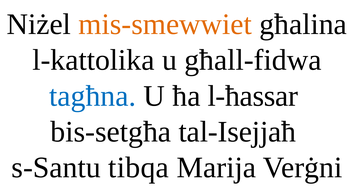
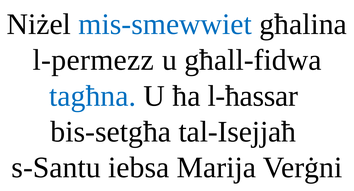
mis-smewwiet colour: orange -> blue (165, 24)
l-kattolika: l-kattolika -> l-permezz (93, 60)
tibqa: tibqa -> iebsa (139, 167)
